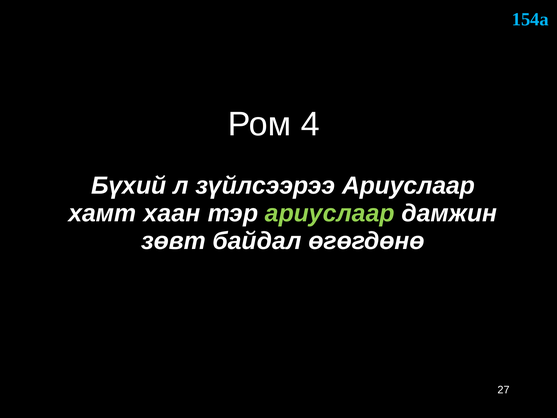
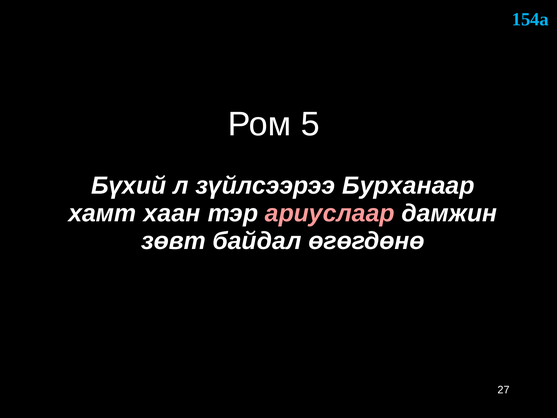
4: 4 -> 5 (310, 124)
зүйлсээрээ Ариуслаар: Ариуслаар -> Бурханаар (408, 186)
ариуслаар colour: light green -> pink (330, 213)
